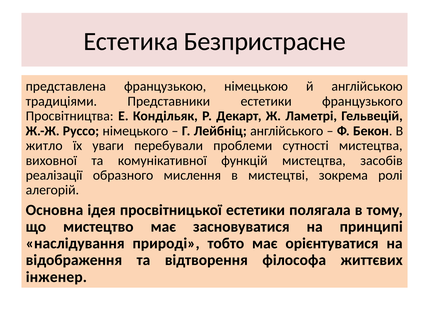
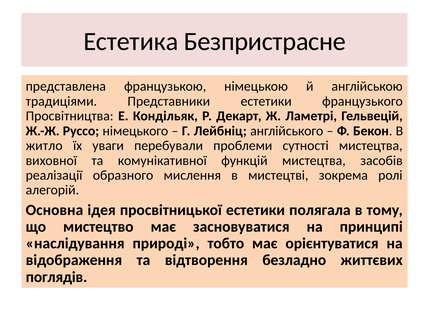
філософа: філософа -> безладно (294, 260)
інженер: інженер -> поглядів (56, 277)
